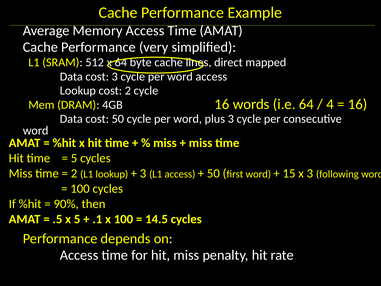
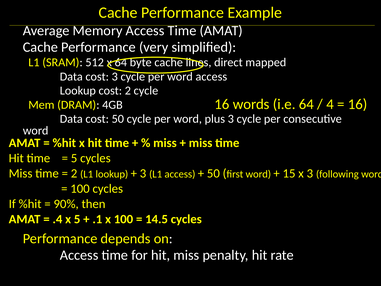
.5: .5 -> .4 (57, 219)
